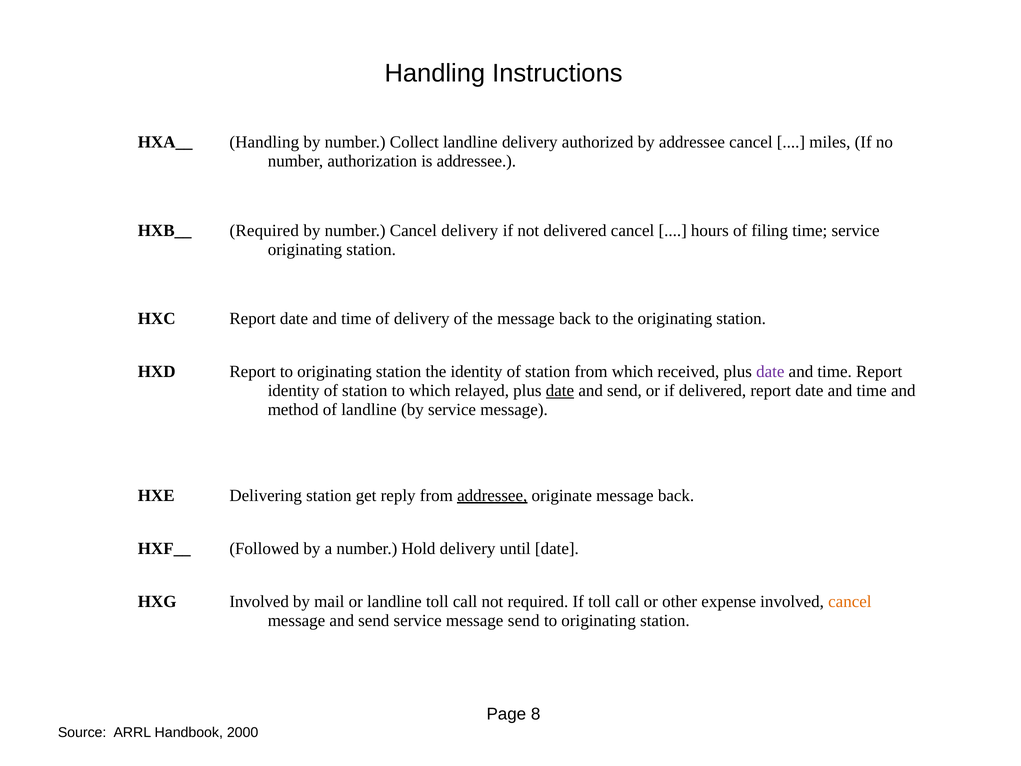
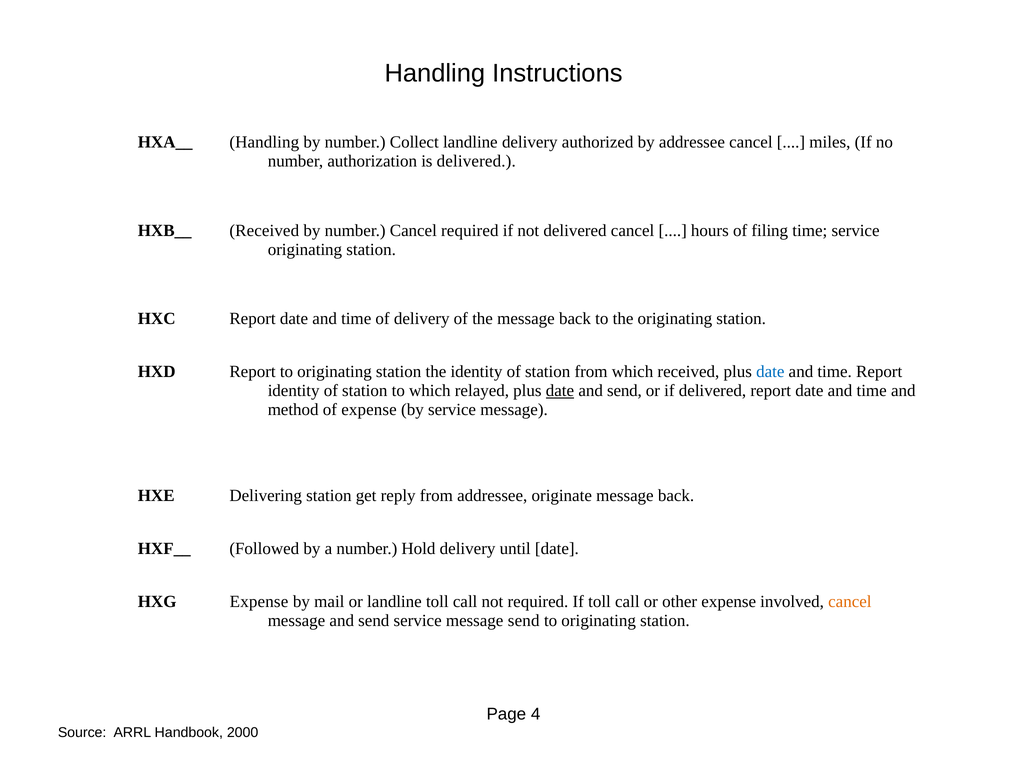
is addressee: addressee -> delivered (476, 161)
Required: Required -> Received (264, 231)
Cancel delivery: delivery -> required (470, 231)
date colour: purple -> blue (770, 372)
of landline: landline -> expense (369, 410)
addressee underline: present -> none (492, 495)
HXG Involved: Involved -> Expense (259, 602)
8: 8 -> 4 (536, 714)
